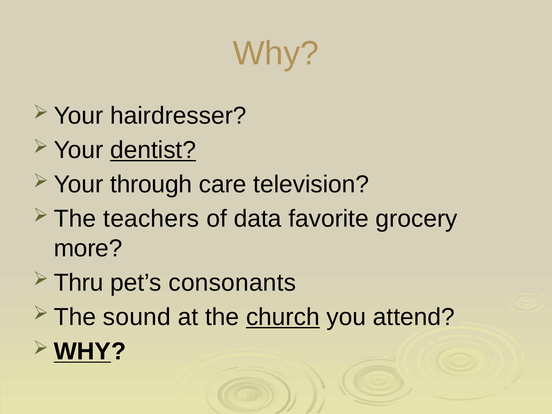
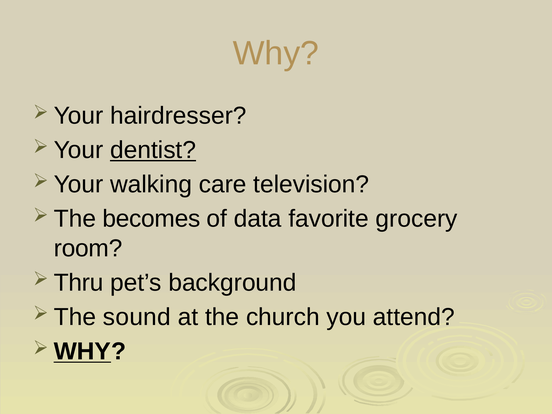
through: through -> walking (151, 185)
teachers: teachers -> becomes (151, 219)
more: more -> room (88, 248)
consonants: consonants -> background (232, 283)
church underline: present -> none (283, 317)
